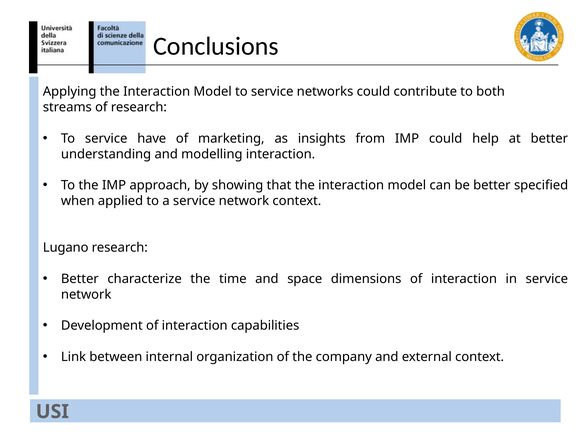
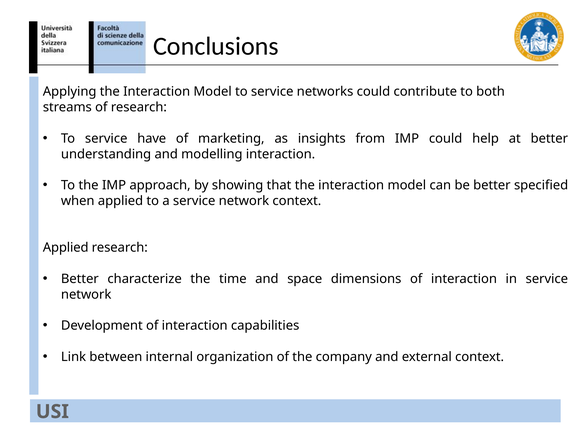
Lugano: Lugano -> Applied (66, 248)
